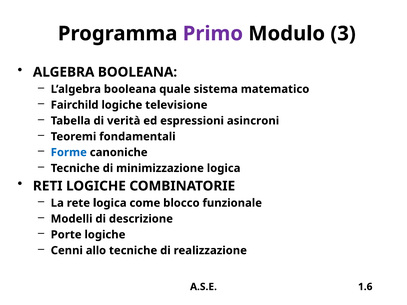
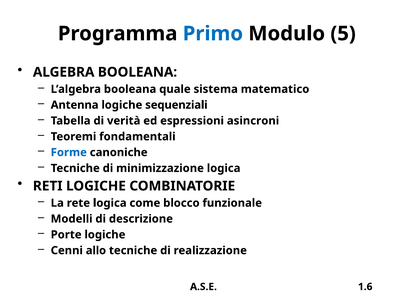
Primo colour: purple -> blue (213, 34)
3: 3 -> 5 (343, 34)
Fairchild: Fairchild -> Antenna (75, 105)
televisione: televisione -> sequenziali (176, 105)
